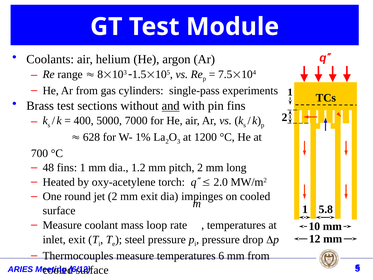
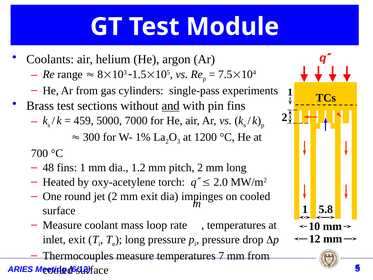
400: 400 -> 459 (84, 121)
628: 628 -> 300 (91, 137)
steel: steel -> long (135, 239)
6: 6 -> 7 (221, 256)
